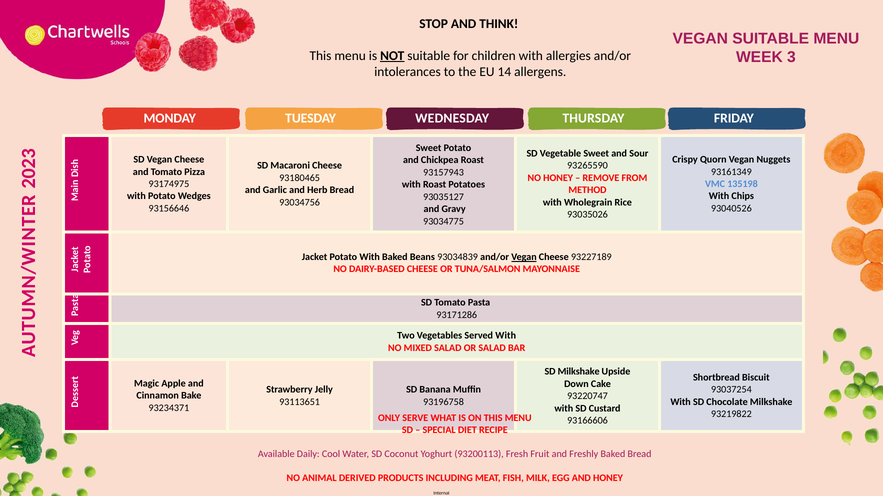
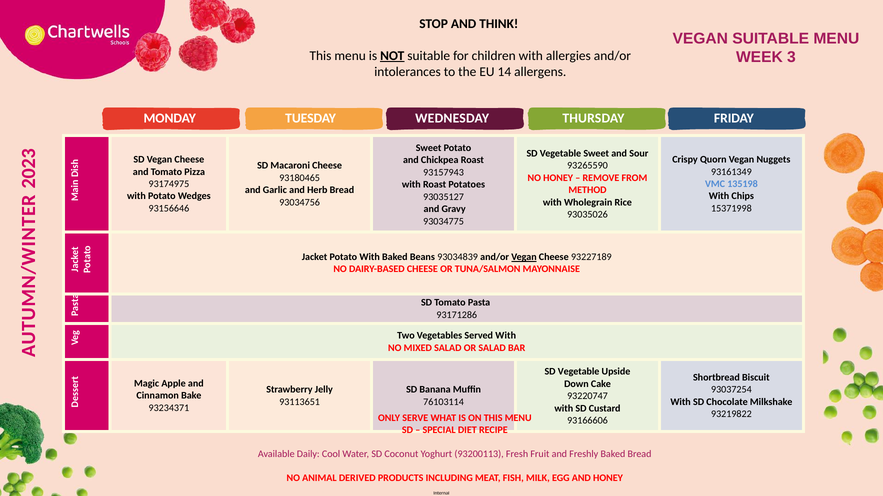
93040526: 93040526 -> 15371998 (731, 209)
Milkshake: Milkshake -> Vegetable (579, 372)
93196758: 93196758 -> 76103114 (444, 402)
